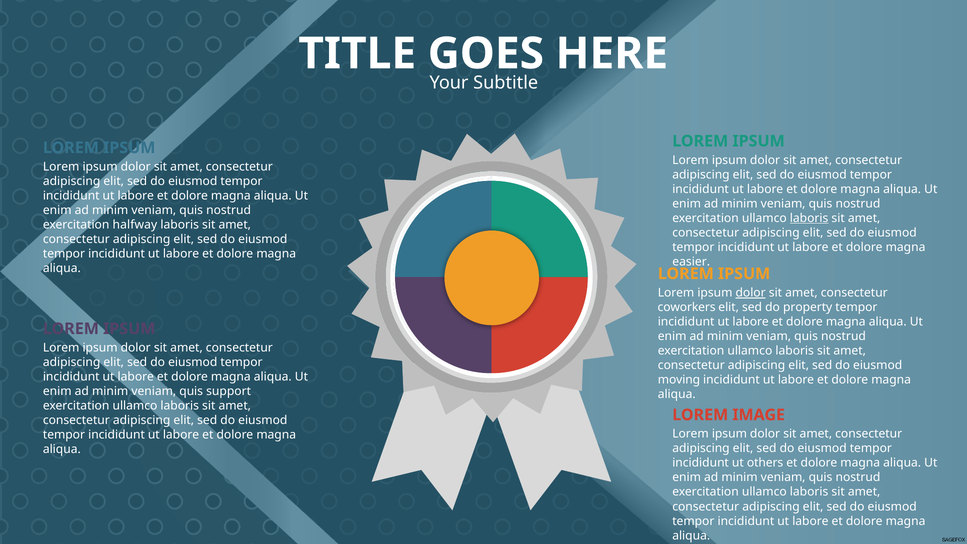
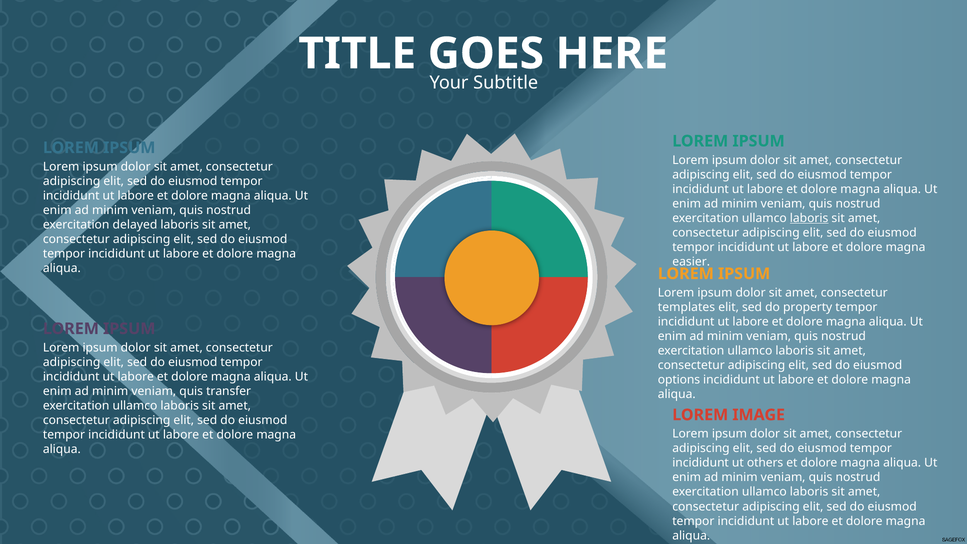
halfway: halfway -> delayed (135, 225)
dolor underline: present -> none (751, 293)
coworkers: coworkers -> templates (686, 307)
moving: moving -> options (679, 380)
support: support -> transfer (229, 391)
